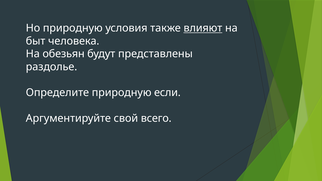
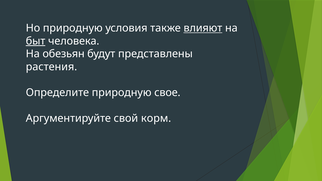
быт underline: none -> present (36, 41)
раздолье: раздолье -> растения (51, 67)
если: если -> свое (167, 93)
всего: всего -> корм (156, 118)
